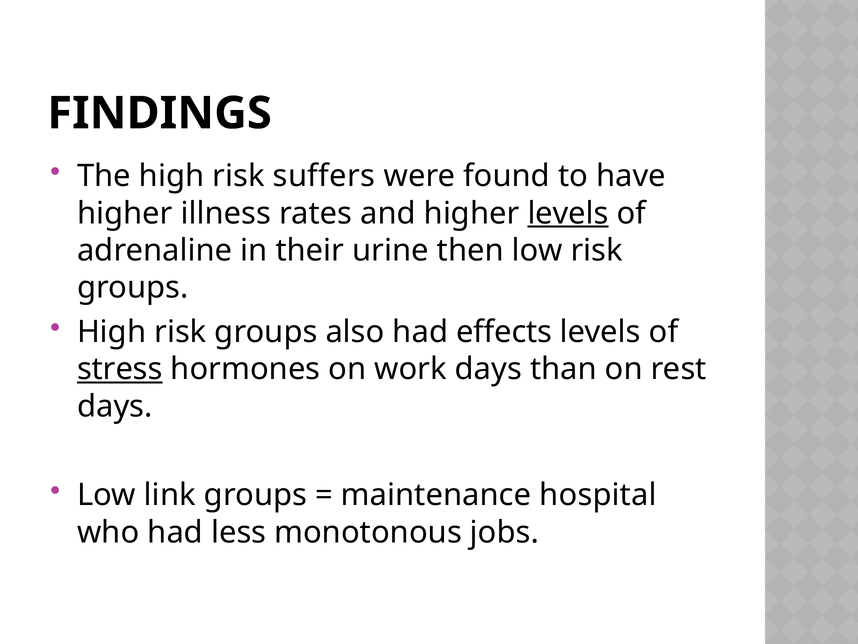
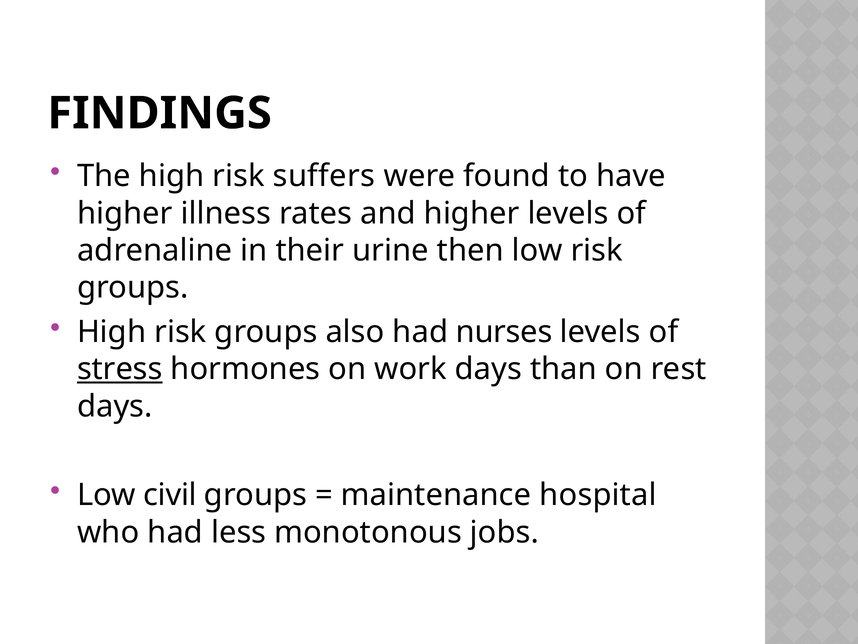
levels underline: present -> none (568, 213)
effects: effects -> nurses (504, 332)
link: link -> civil (170, 495)
